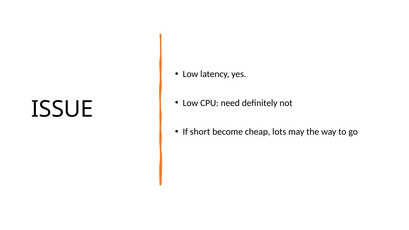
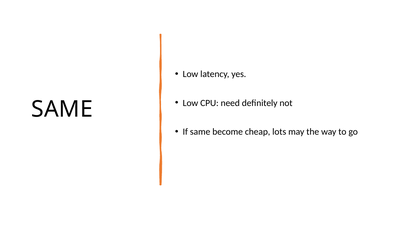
ISSUE: ISSUE -> SAME (62, 109)
If short: short -> same (200, 132)
